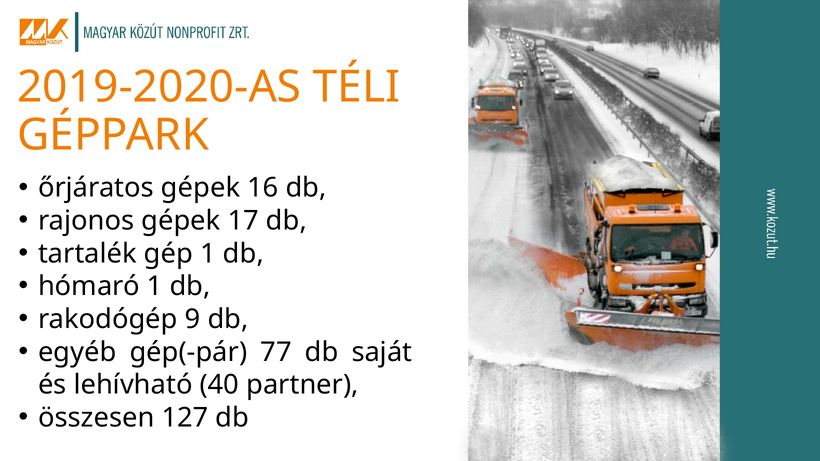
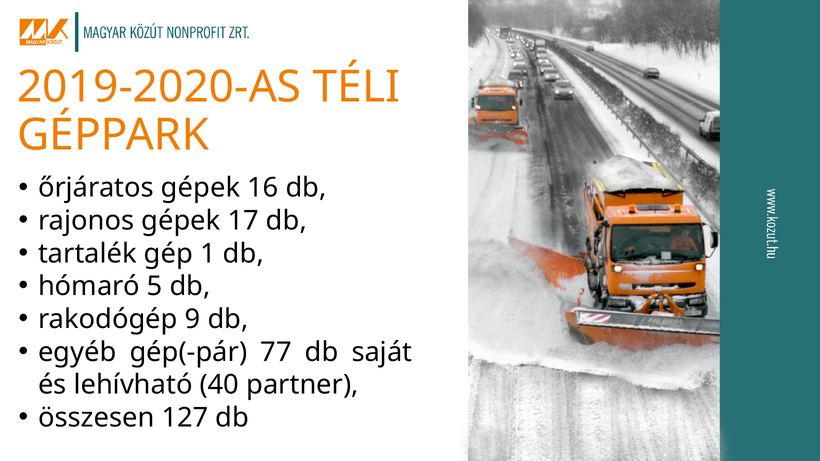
hómaró 1: 1 -> 5 (155, 287)
